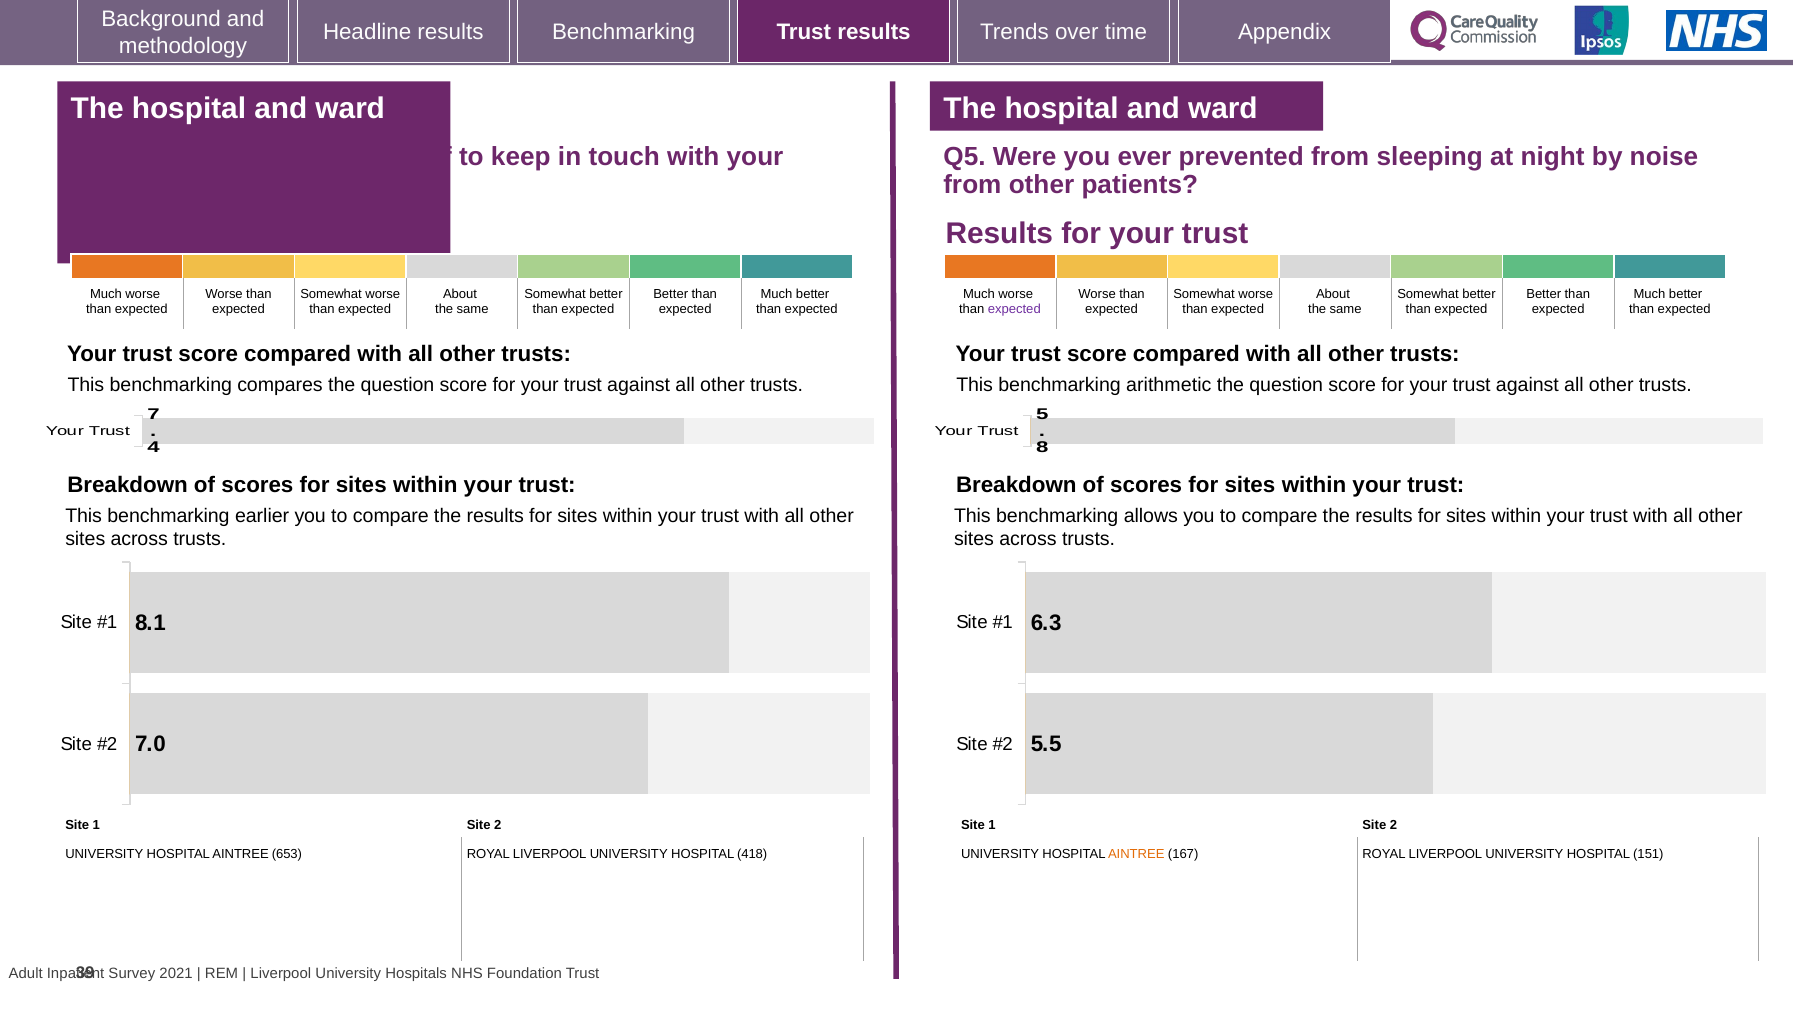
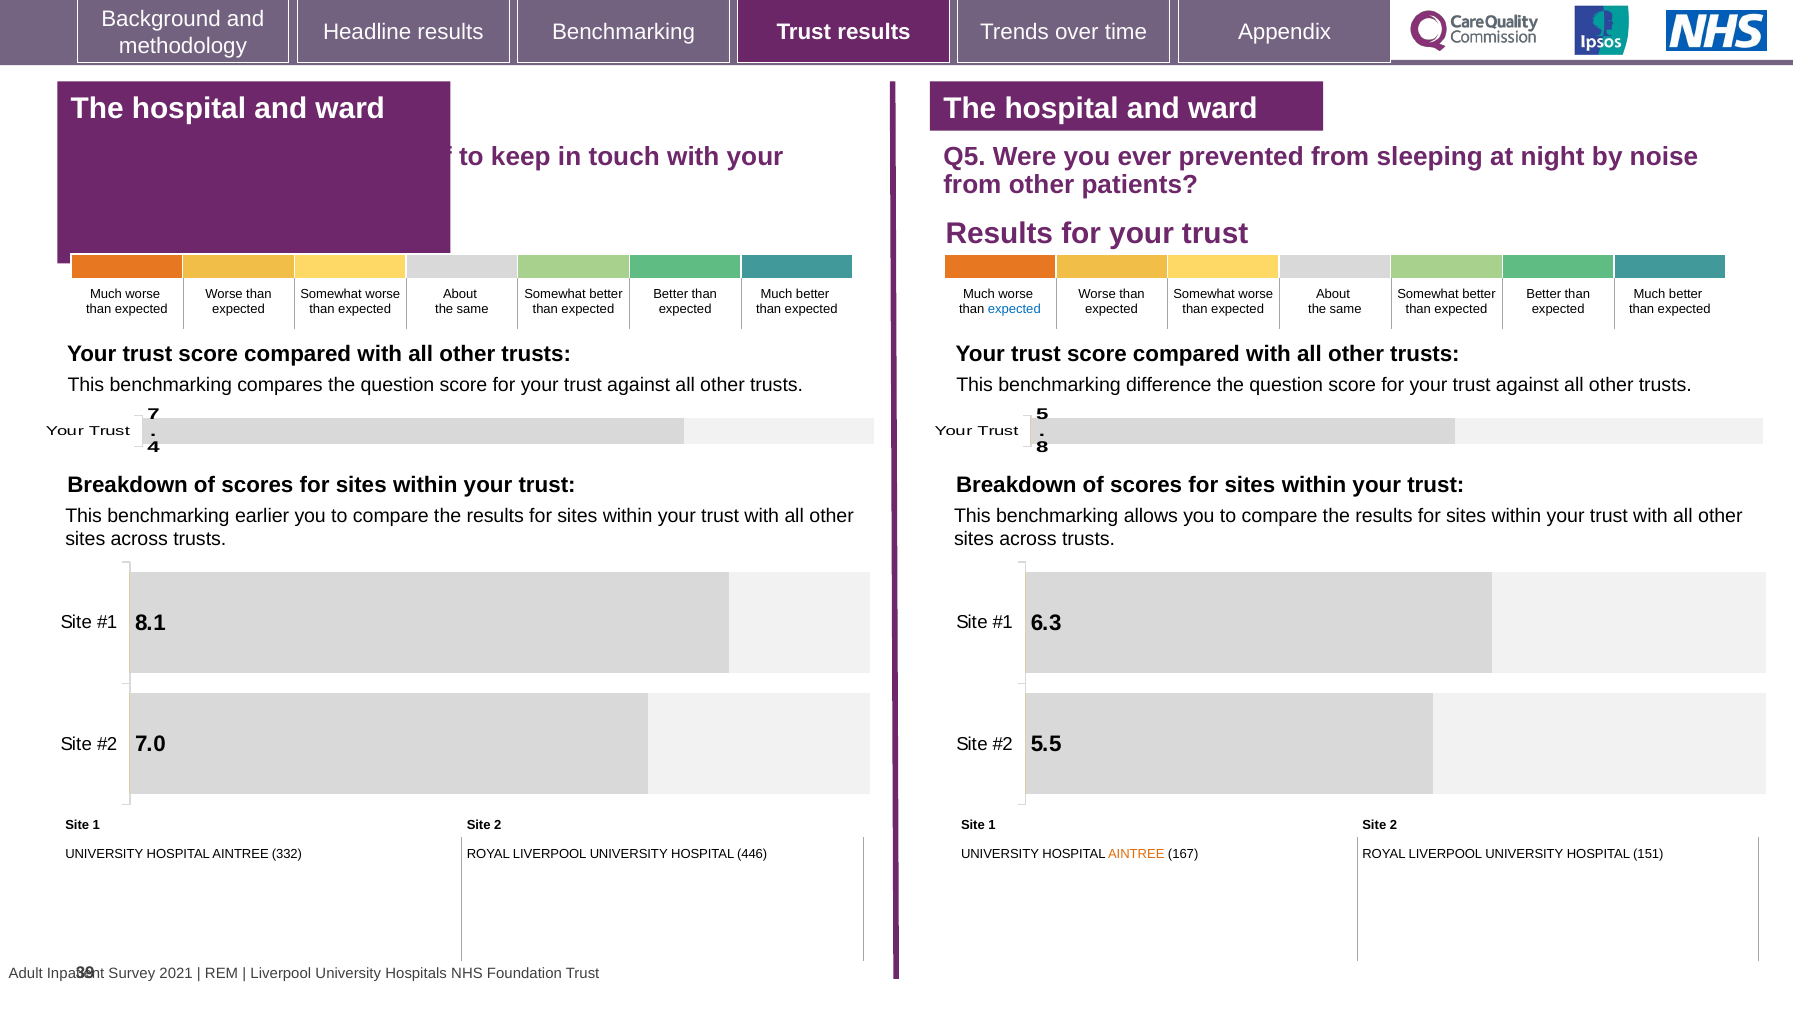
expected colour: purple -> blue (1014, 309)
arithmetic: arithmetic -> difference (1169, 385)
653: 653 -> 332 (287, 854)
418: 418 -> 446 (752, 854)
